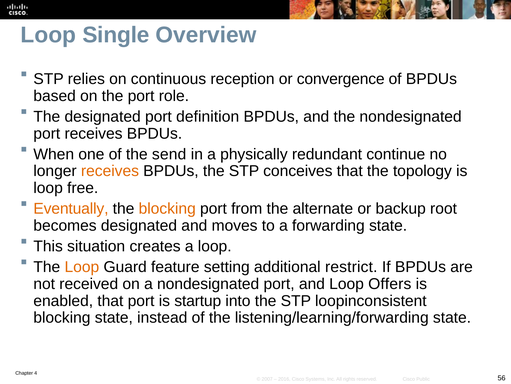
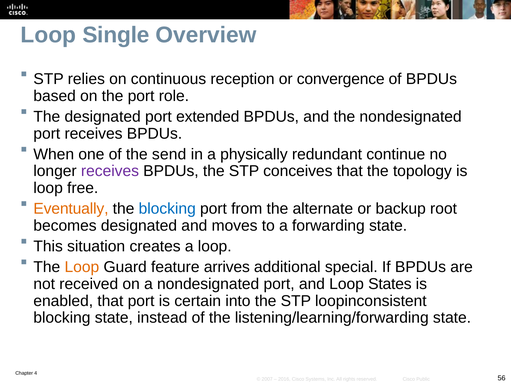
definition: definition -> extended (208, 116)
receives colour: orange -> purple (110, 171)
blocking colour: orange -> blue (167, 208)
setting: setting -> arrives (227, 267)
restrict: restrict -> special (351, 267)
Offers: Offers -> States (390, 283)
startup: startup -> certain (198, 300)
